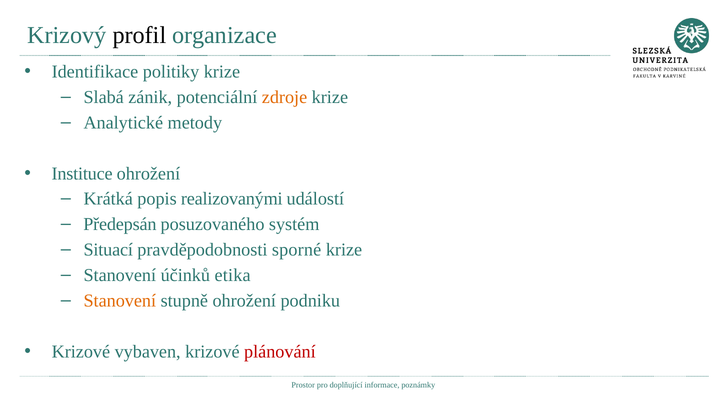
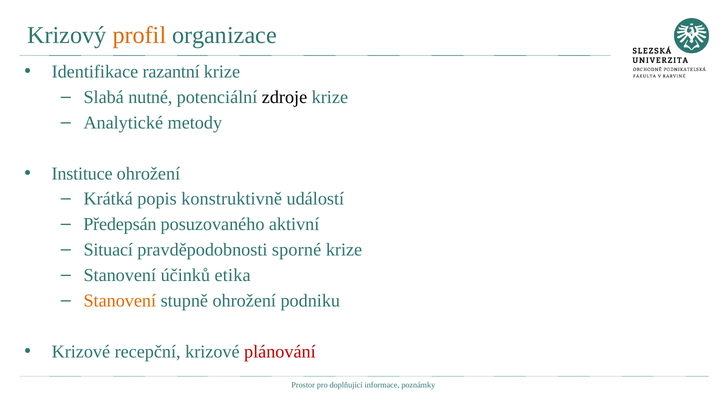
profil colour: black -> orange (139, 35)
politiky: politiky -> razantní (171, 72)
zánik: zánik -> nutné (150, 97)
zdroje colour: orange -> black (285, 97)
realizovanými: realizovanými -> konstruktivně (232, 199)
systém: systém -> aktivní (294, 224)
vybaven: vybaven -> recepční (148, 352)
